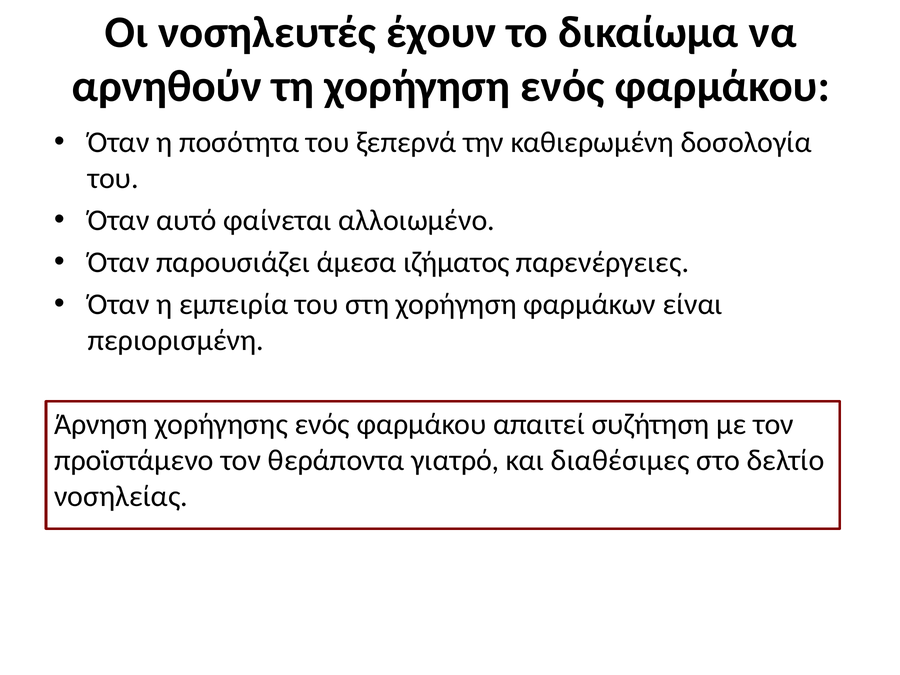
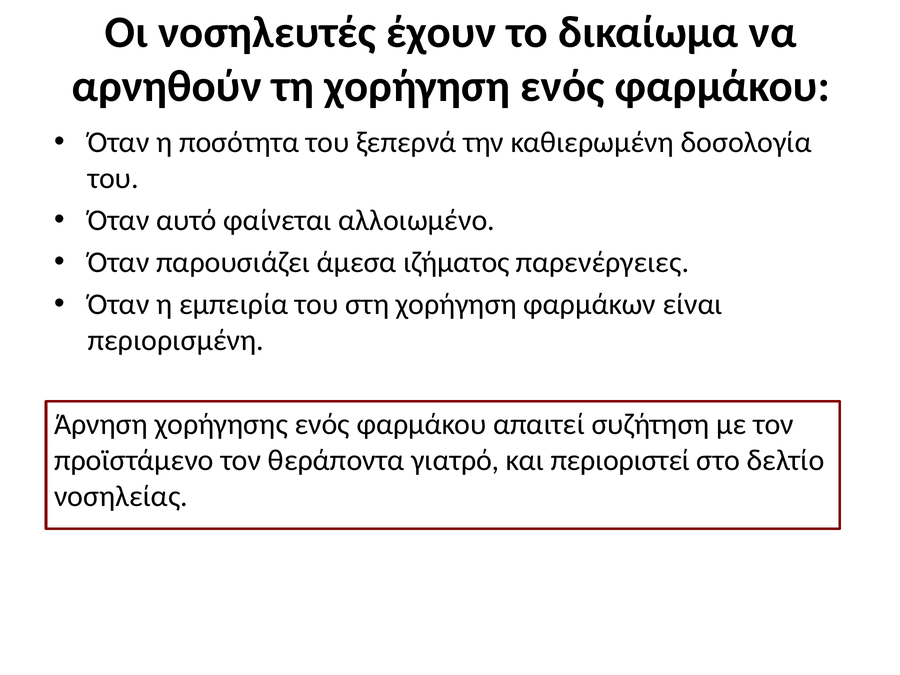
διαθέσιμες: διαθέσιμες -> περιοριστεί (620, 460)
